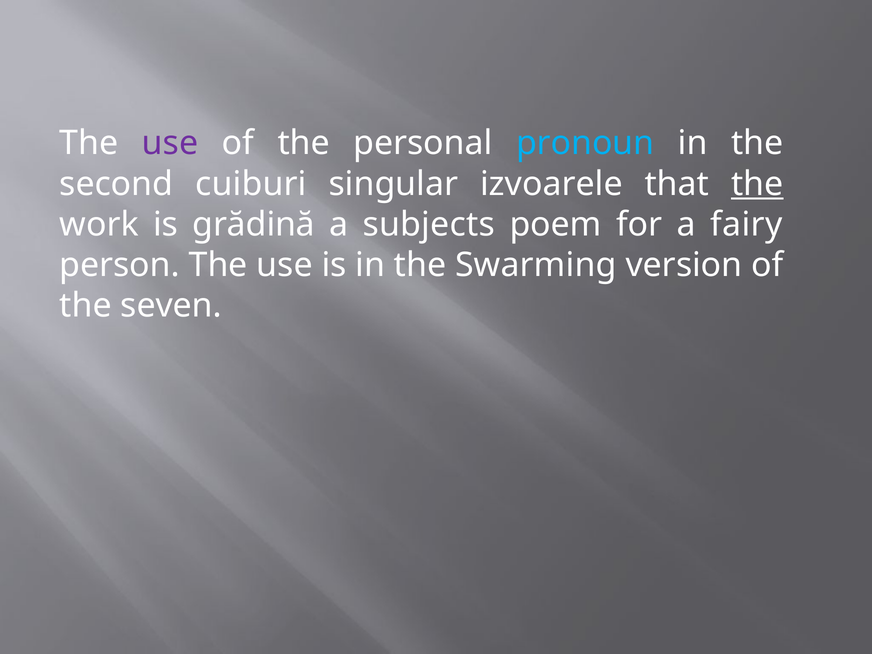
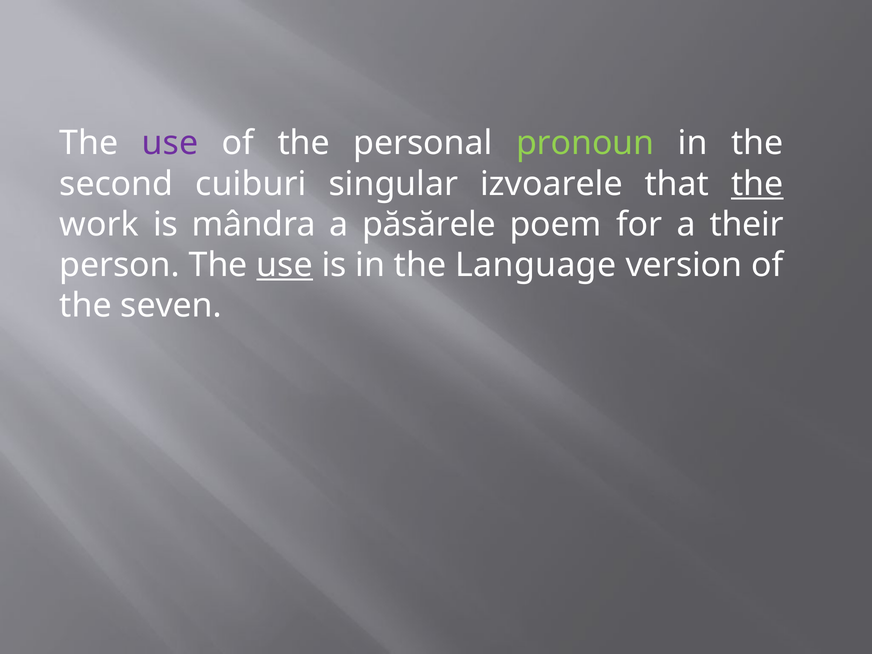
pronoun colour: light blue -> light green (585, 143)
grădină: grădină -> mândra (254, 224)
subjects: subjects -> păsărele (429, 224)
fairy: fairy -> their (747, 224)
use underline: none -> present (285, 265)
Swarming: Swarming -> Language (536, 265)
